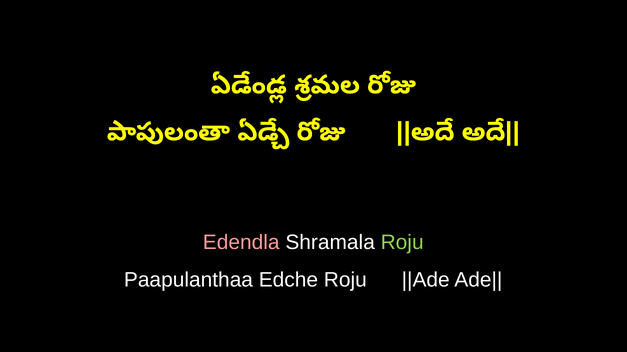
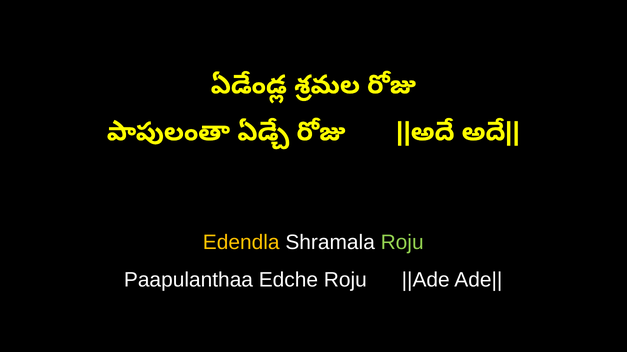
Edendla colour: pink -> yellow (241, 243)
